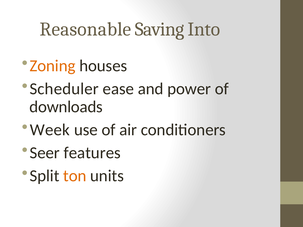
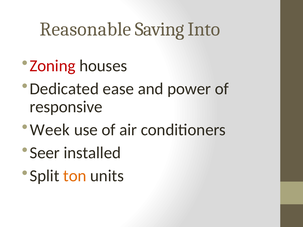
Zoning colour: orange -> red (53, 66)
Scheduler: Scheduler -> Dedicated (64, 89)
downloads: downloads -> responsive (66, 107)
features: features -> installed (92, 153)
